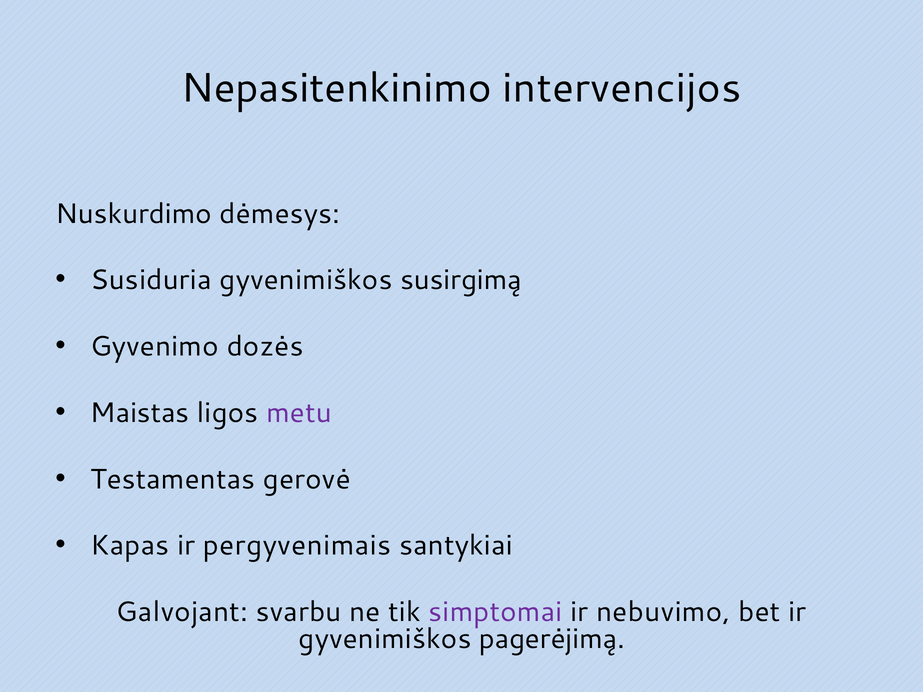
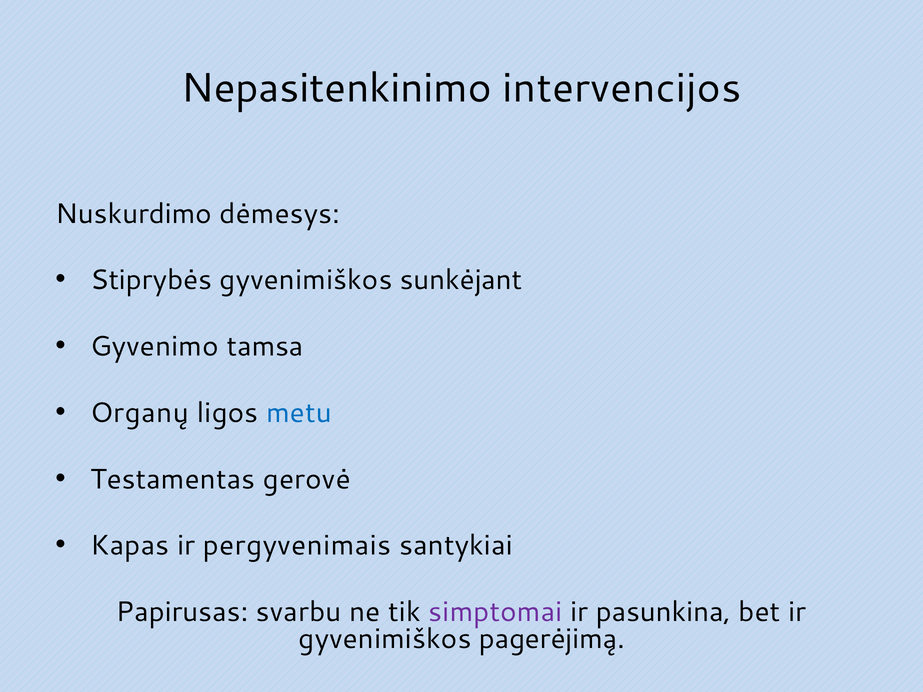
Susiduria: Susiduria -> Stiprybės (151, 280)
susirgimą: susirgimą -> sunkėjant (461, 280)
dozės: dozės -> tamsa (265, 347)
Maistas: Maistas -> Organų (139, 413)
metu colour: purple -> blue (299, 413)
Galvojant: Galvojant -> Papirusas (182, 612)
nebuvimo: nebuvimo -> pasunkina (664, 612)
